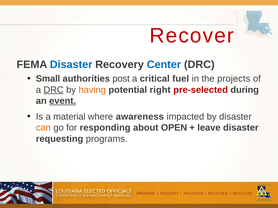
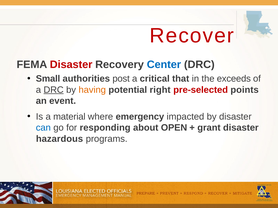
Disaster colour: blue -> red (71, 65)
fuel: fuel -> that (181, 79)
projects: projects -> exceeds (234, 79)
during: during -> points (245, 90)
event underline: present -> none (63, 101)
awareness: awareness -> emergency (140, 117)
can colour: orange -> blue (43, 128)
leave: leave -> grant (209, 128)
requesting: requesting -> hazardous (59, 139)
